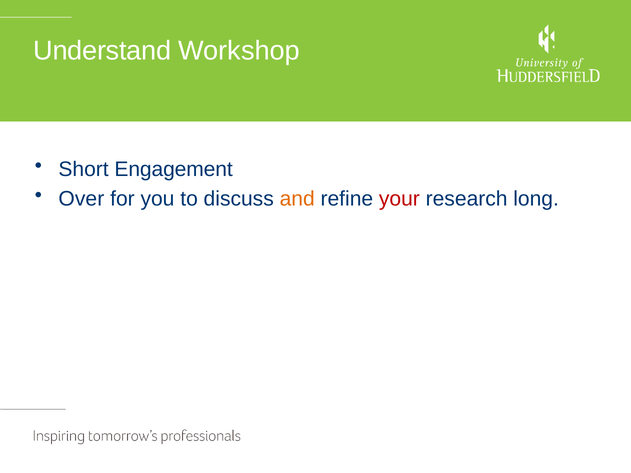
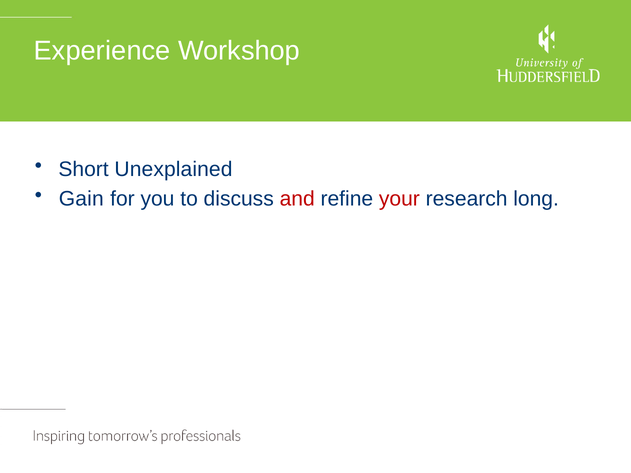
Understand: Understand -> Experience (102, 51)
Engagement: Engagement -> Unexplained (173, 169)
Over: Over -> Gain (81, 199)
and colour: orange -> red (297, 199)
